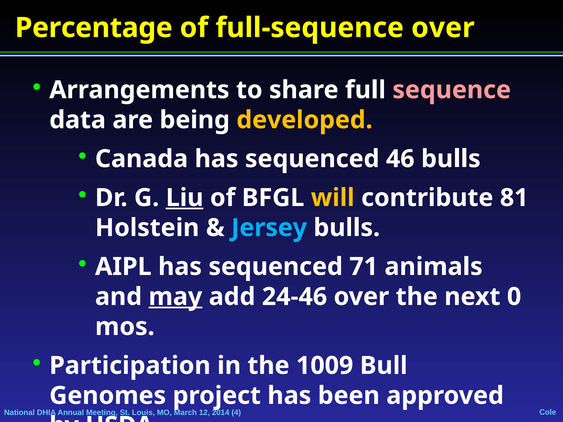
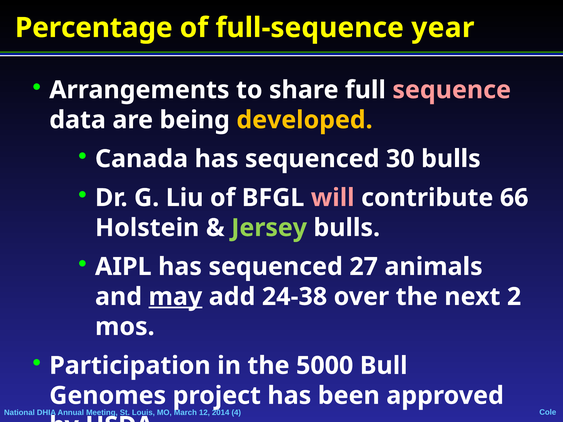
full-sequence over: over -> year (443, 28)
46: 46 -> 30 (400, 159)
Liu underline: present -> none (185, 198)
will colour: yellow -> pink (333, 198)
81: 81 -> 66 (514, 198)
Jersey colour: light blue -> light green (269, 228)
71: 71 -> 27 (364, 267)
24-46: 24-46 -> 24-38 (295, 297)
0: 0 -> 2 (514, 297)
1009: 1009 -> 5000 (325, 366)
